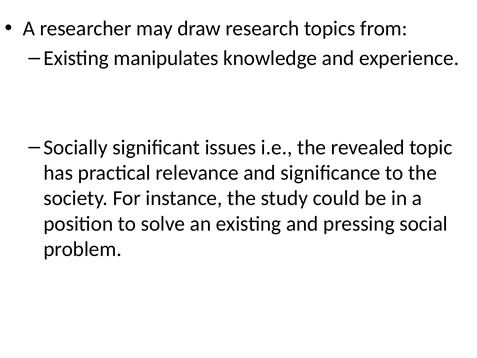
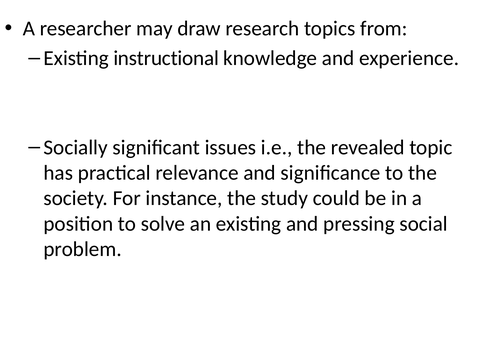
manipulates: manipulates -> instructional (166, 58)
